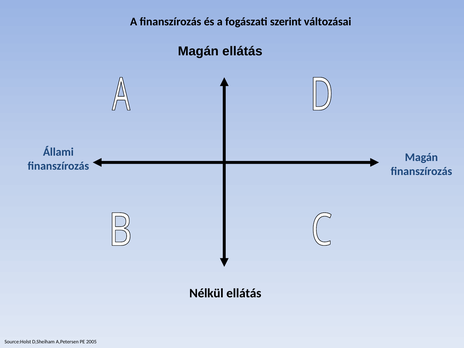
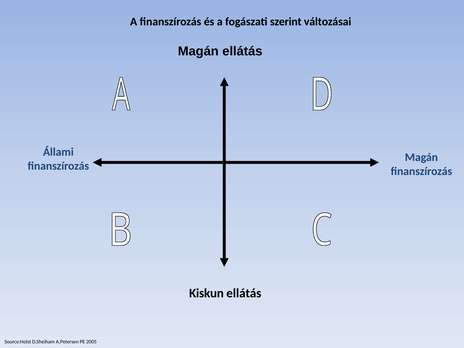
Nélkül: Nélkül -> Kiskun (206, 293)
